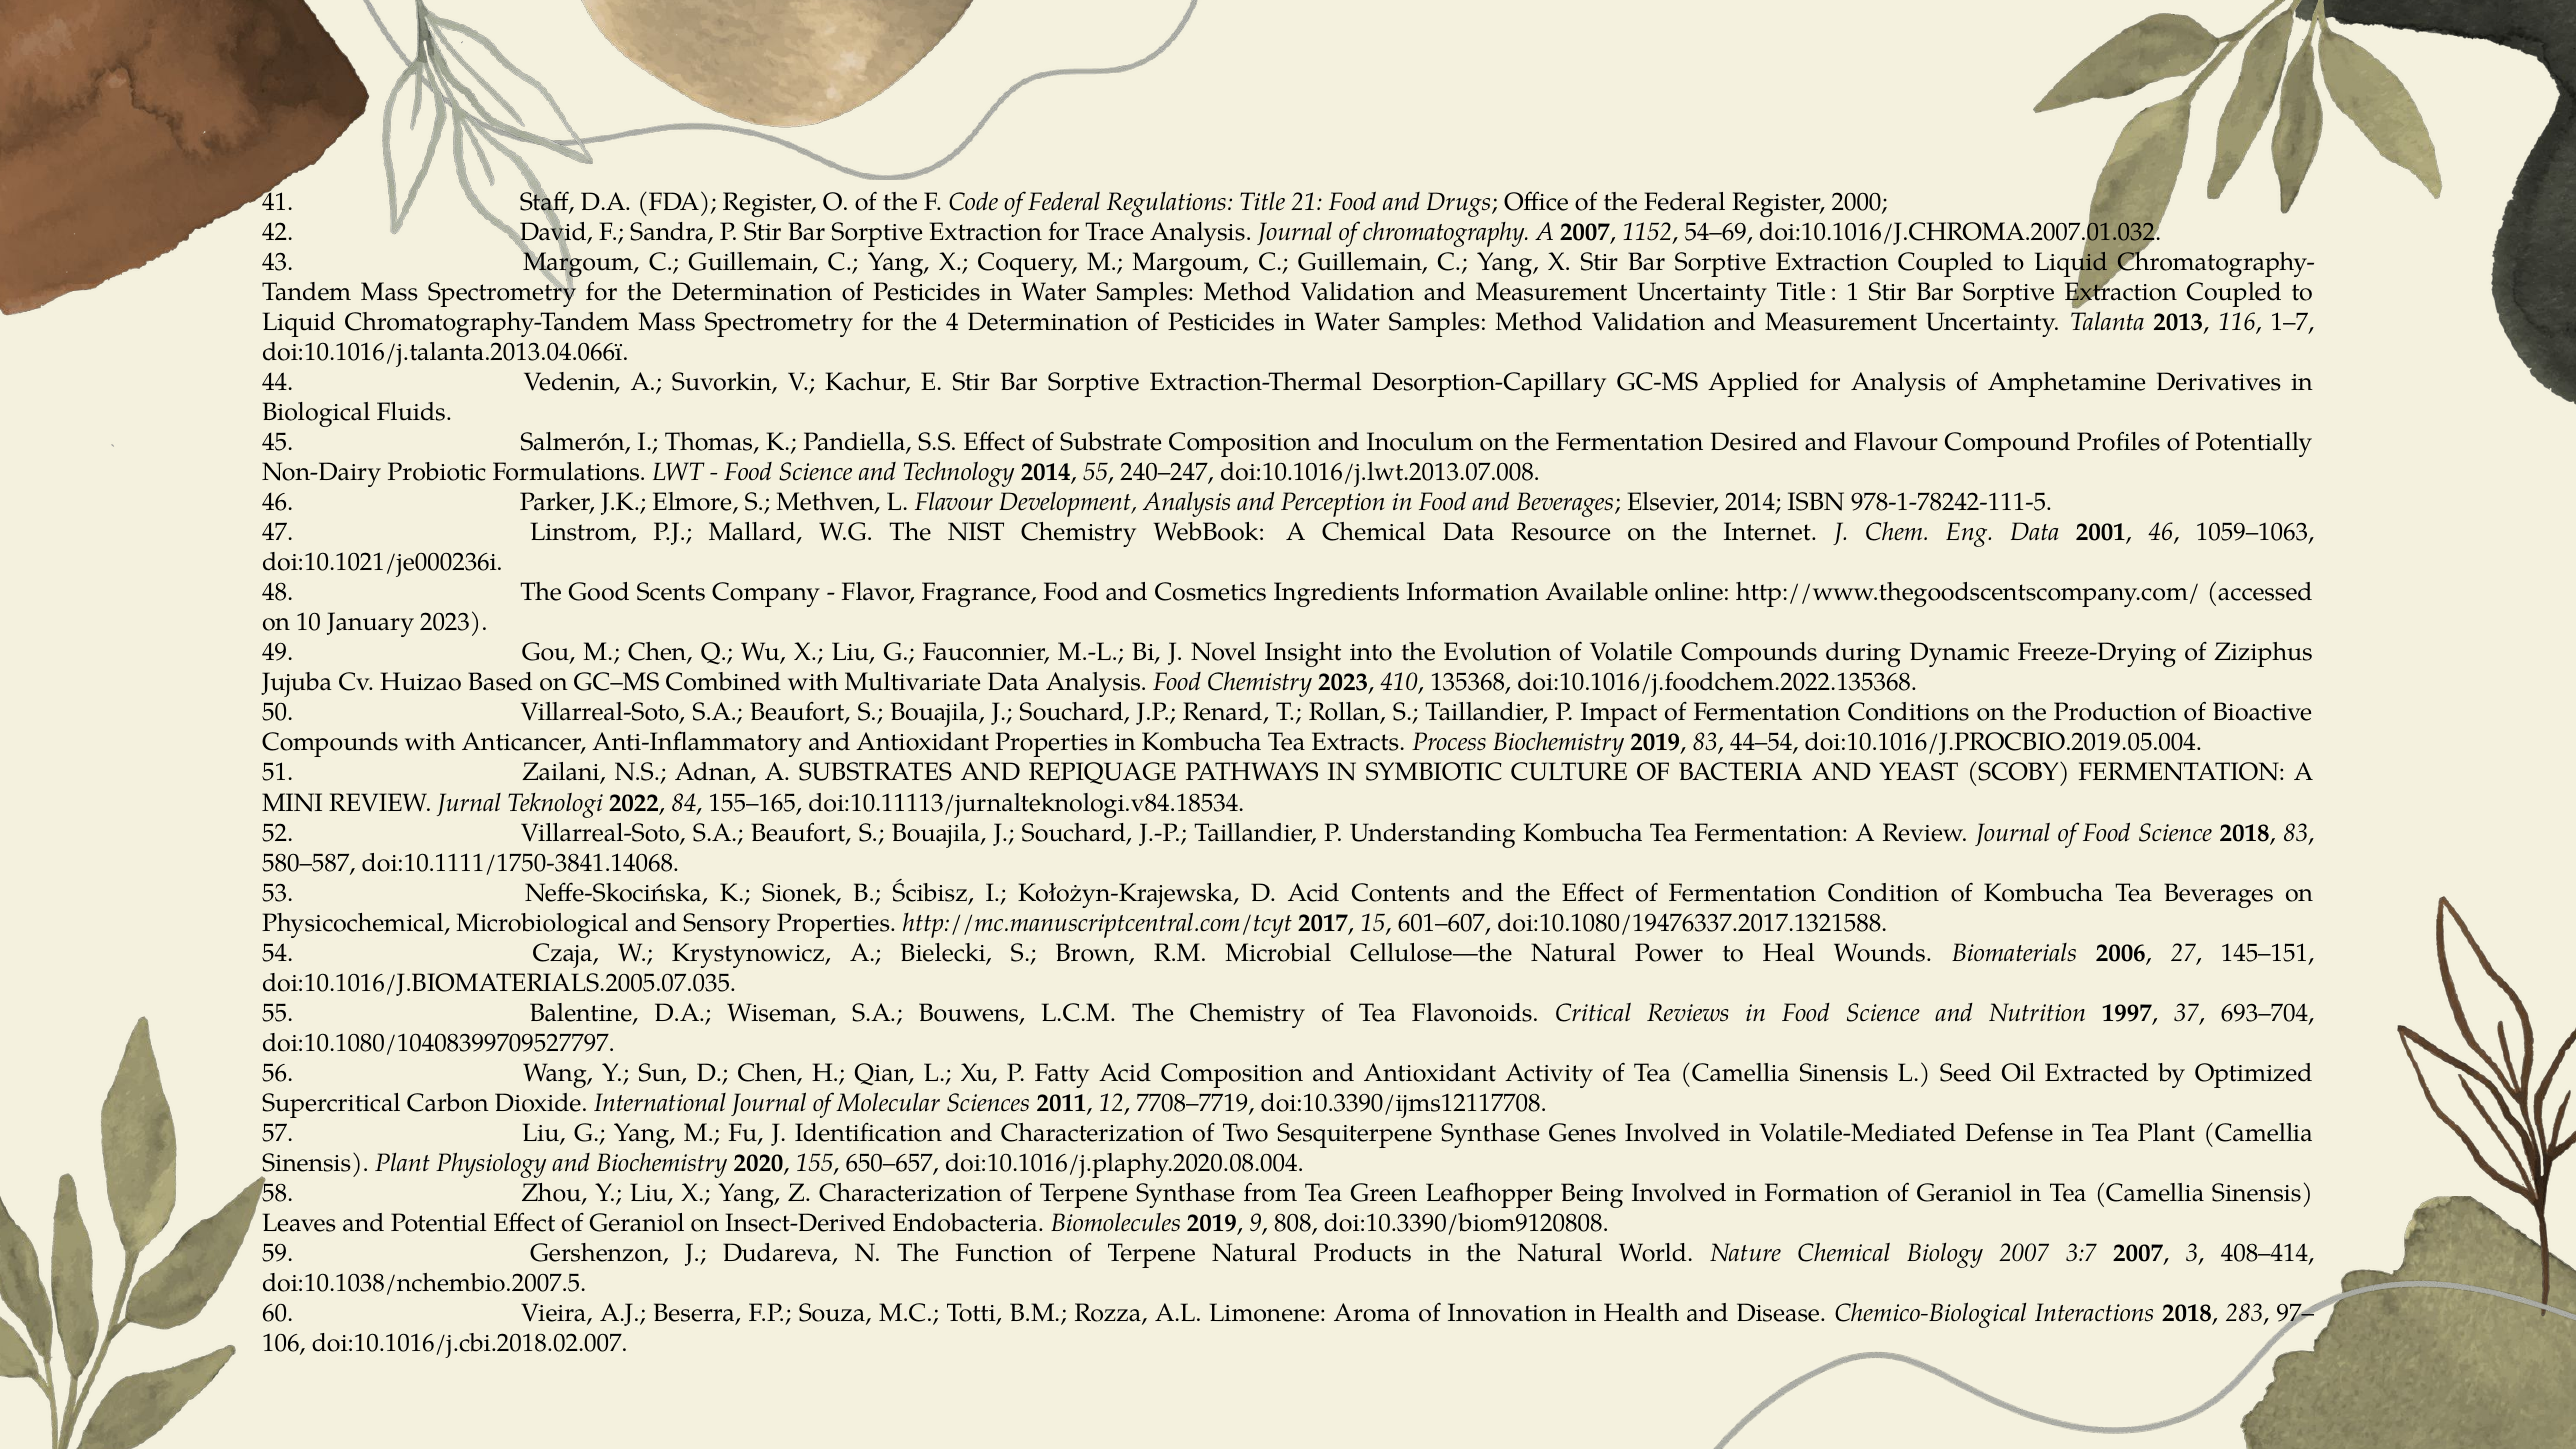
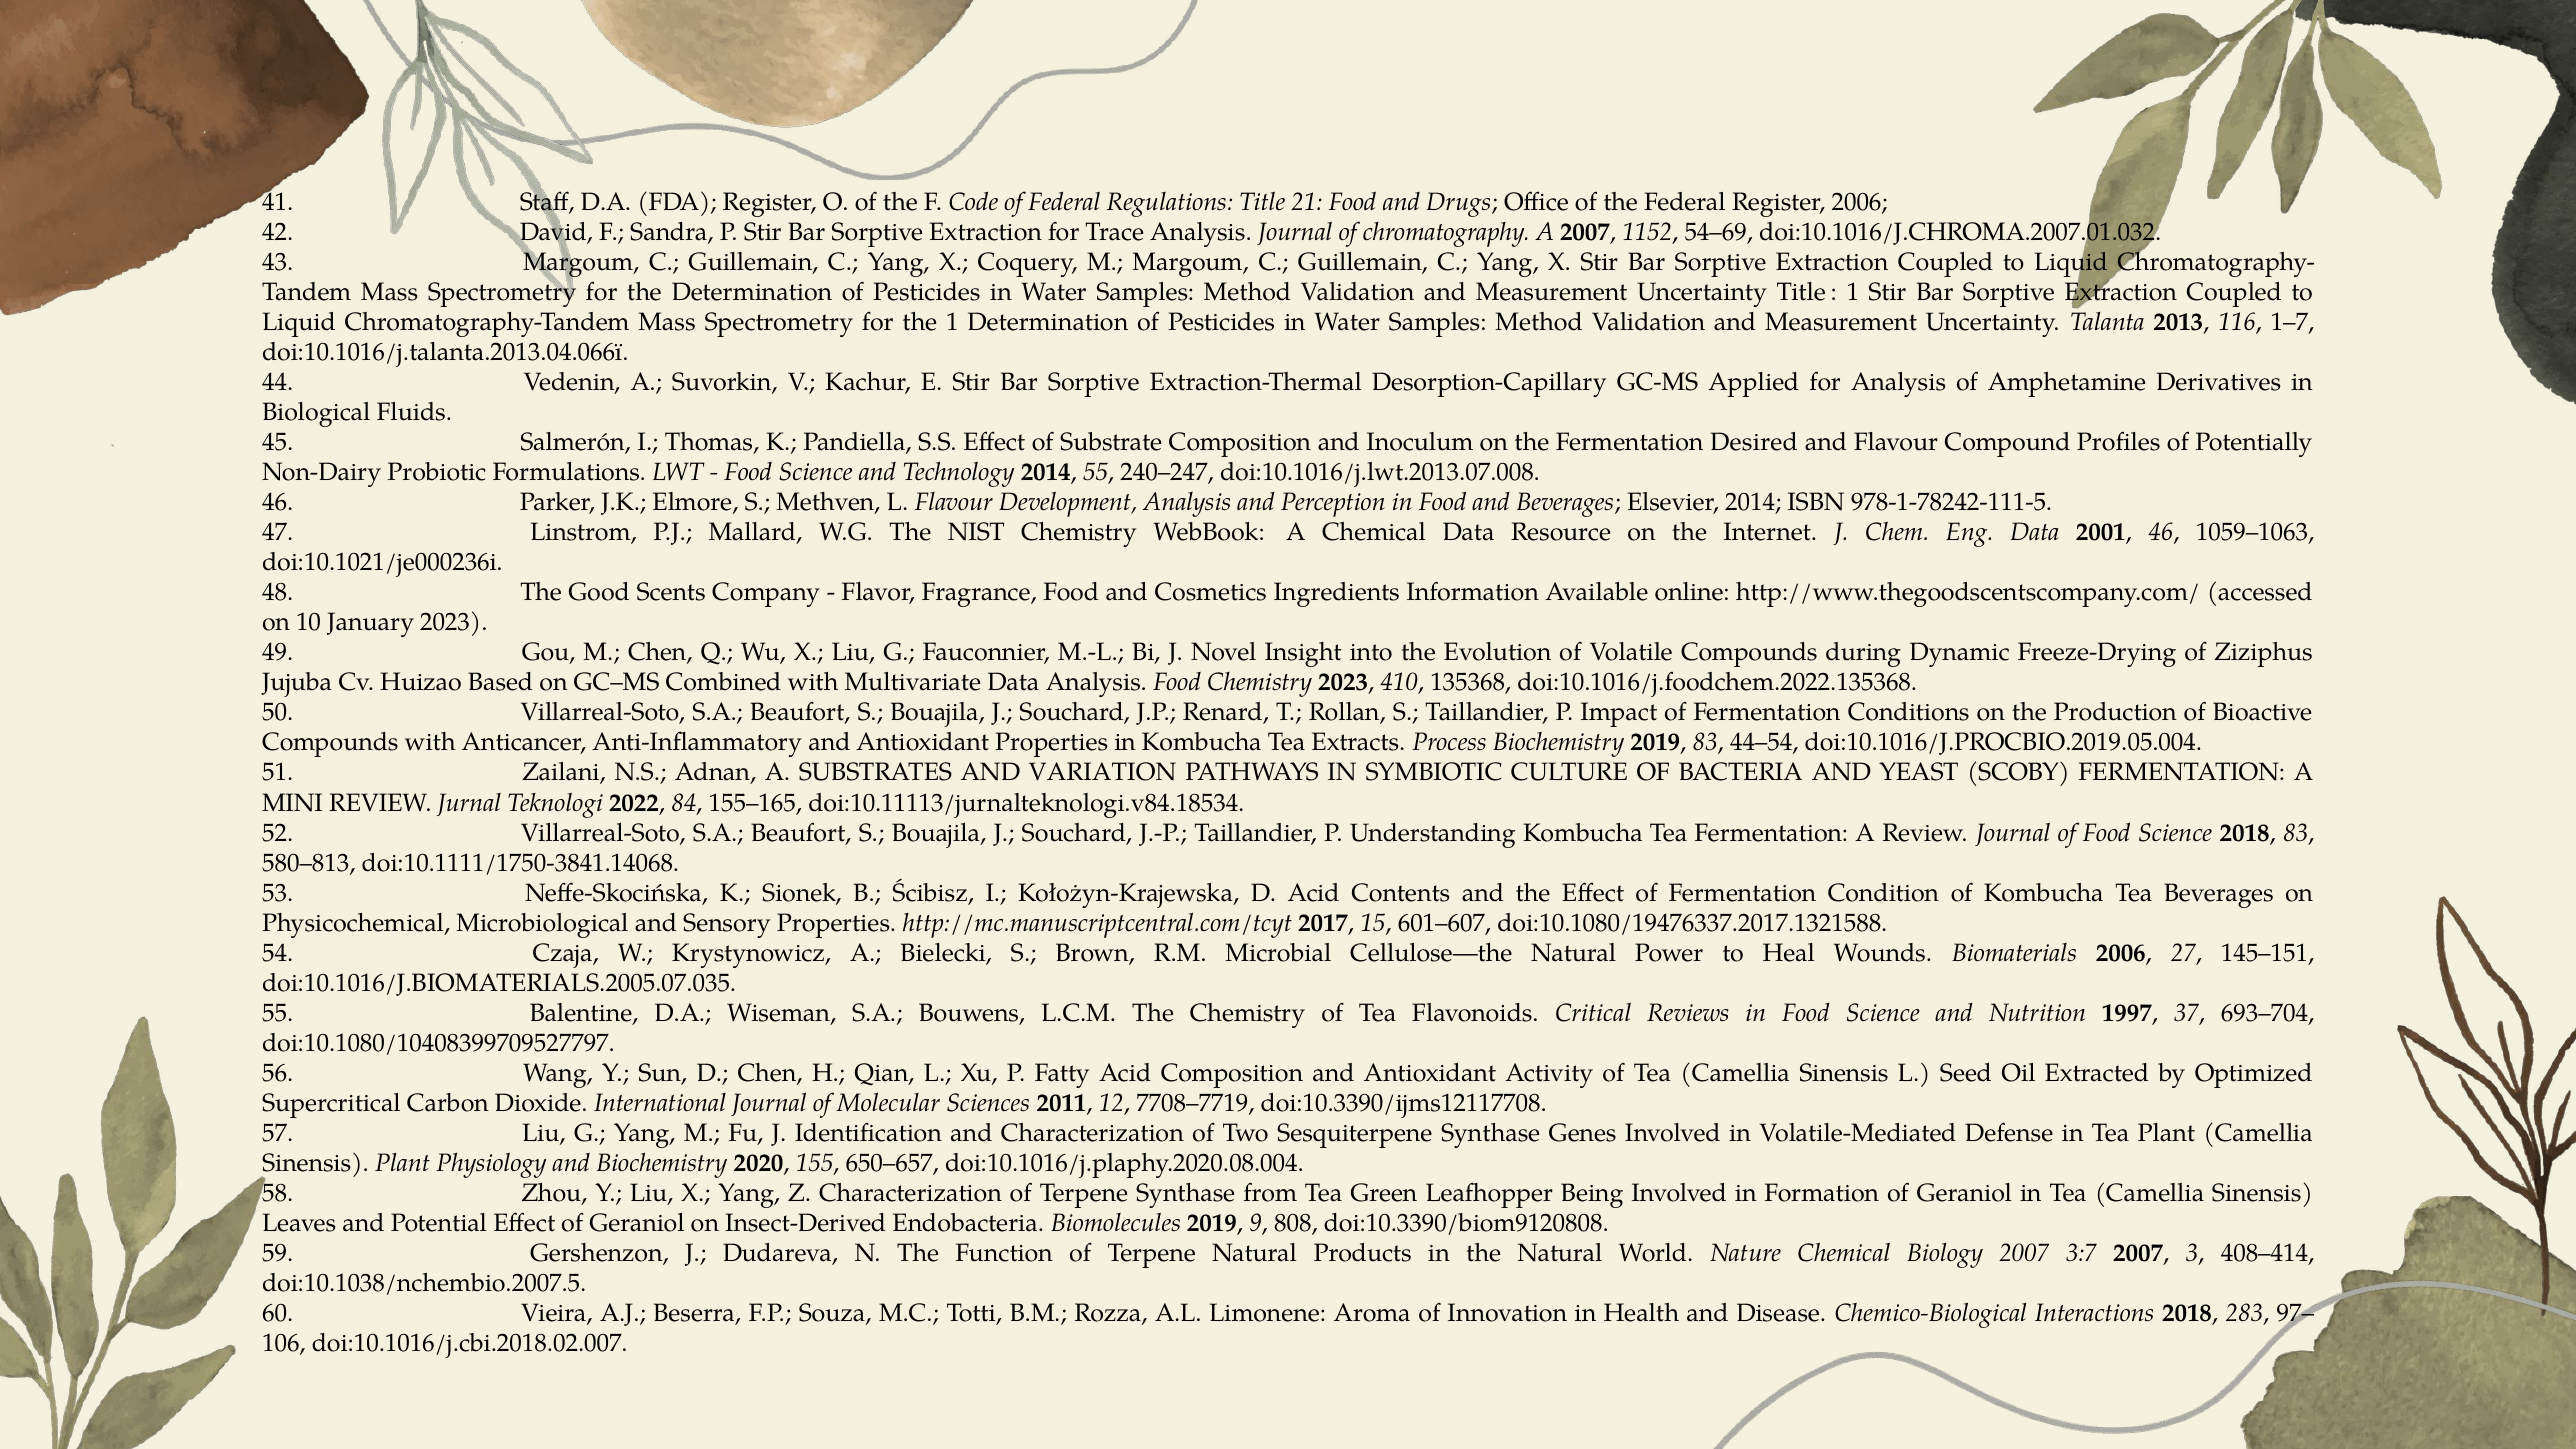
Register 2000: 2000 -> 2006 (1860, 202)
the 4: 4 -> 1 (952, 322)
REPIQUAGE: REPIQUAGE -> VARIATION (1103, 773)
580–587: 580–587 -> 580–813 (309, 863)
